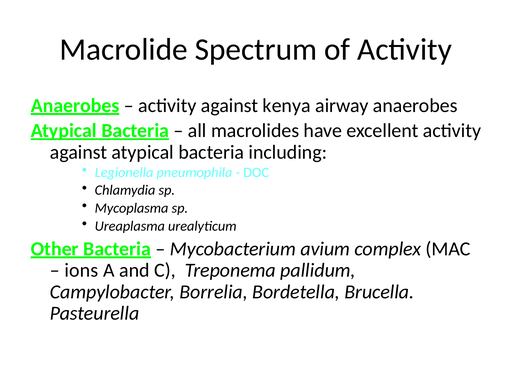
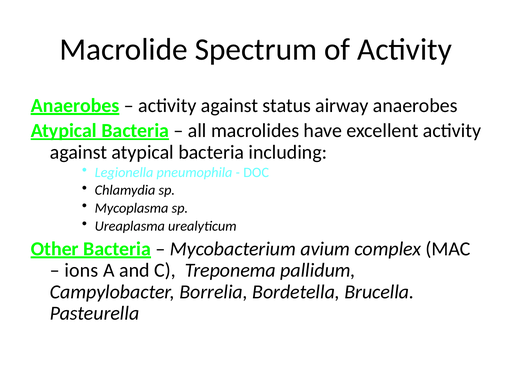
kenya: kenya -> status (287, 106)
